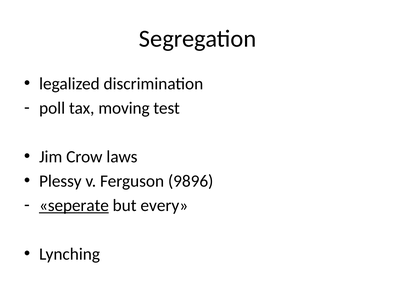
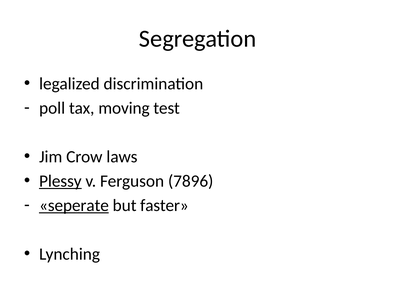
Plessy underline: none -> present (60, 181)
9896: 9896 -> 7896 (191, 181)
every: every -> faster (164, 205)
